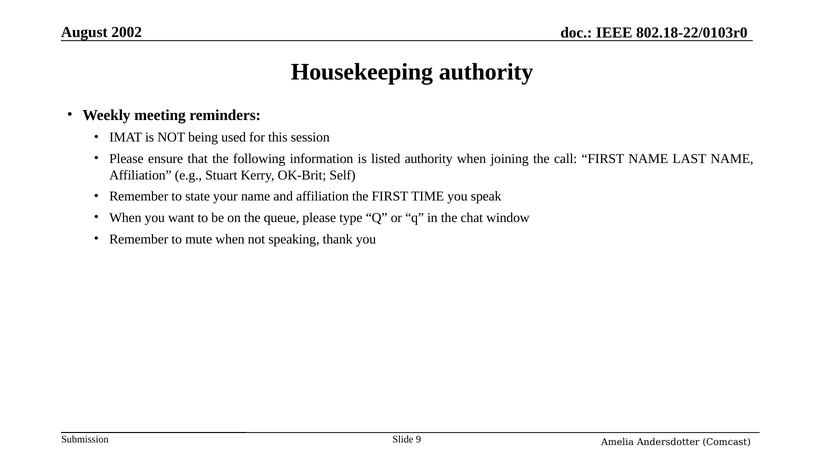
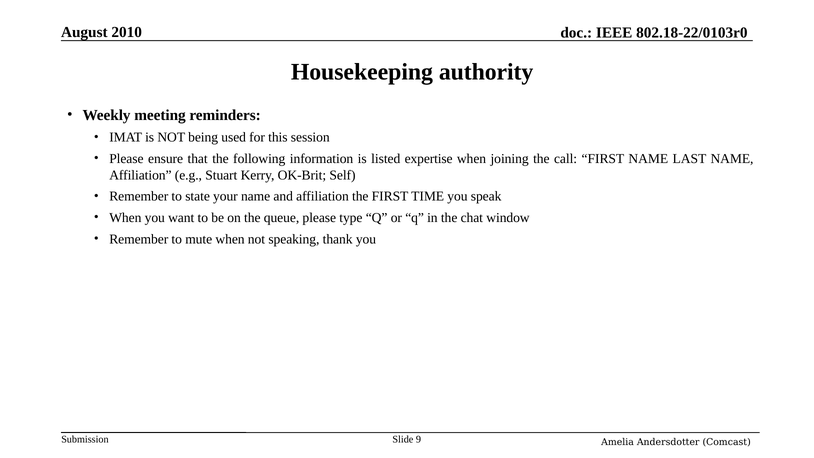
2002: 2002 -> 2010 (127, 32)
listed authority: authority -> expertise (429, 159)
